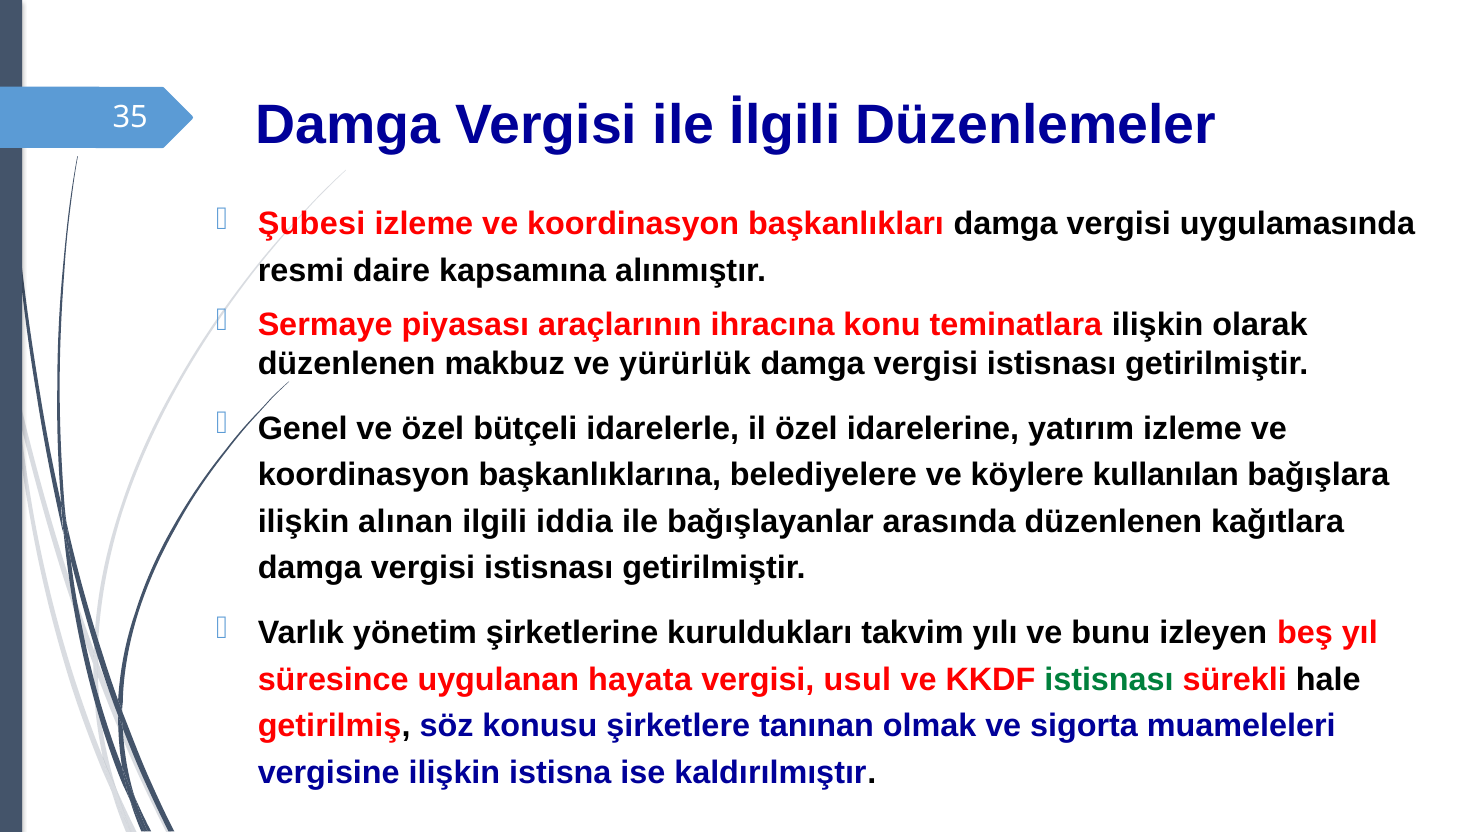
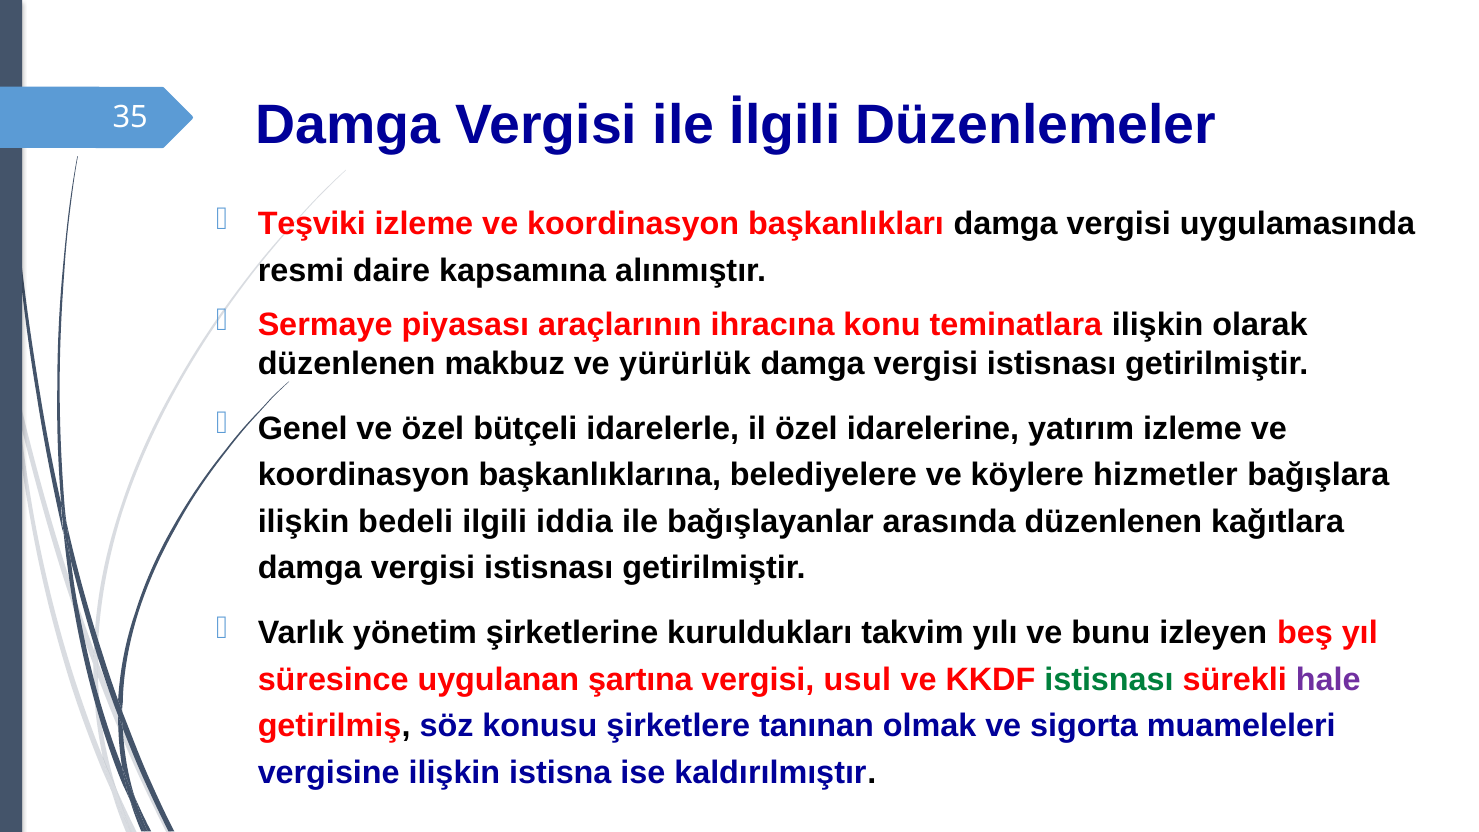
Şubesi: Şubesi -> Teşviki (312, 224)
kullanılan: kullanılan -> hizmetler (1165, 475)
alınan: alınan -> bedeli (406, 522)
hayata: hayata -> şartına (640, 680)
hale colour: black -> purple (1328, 680)
